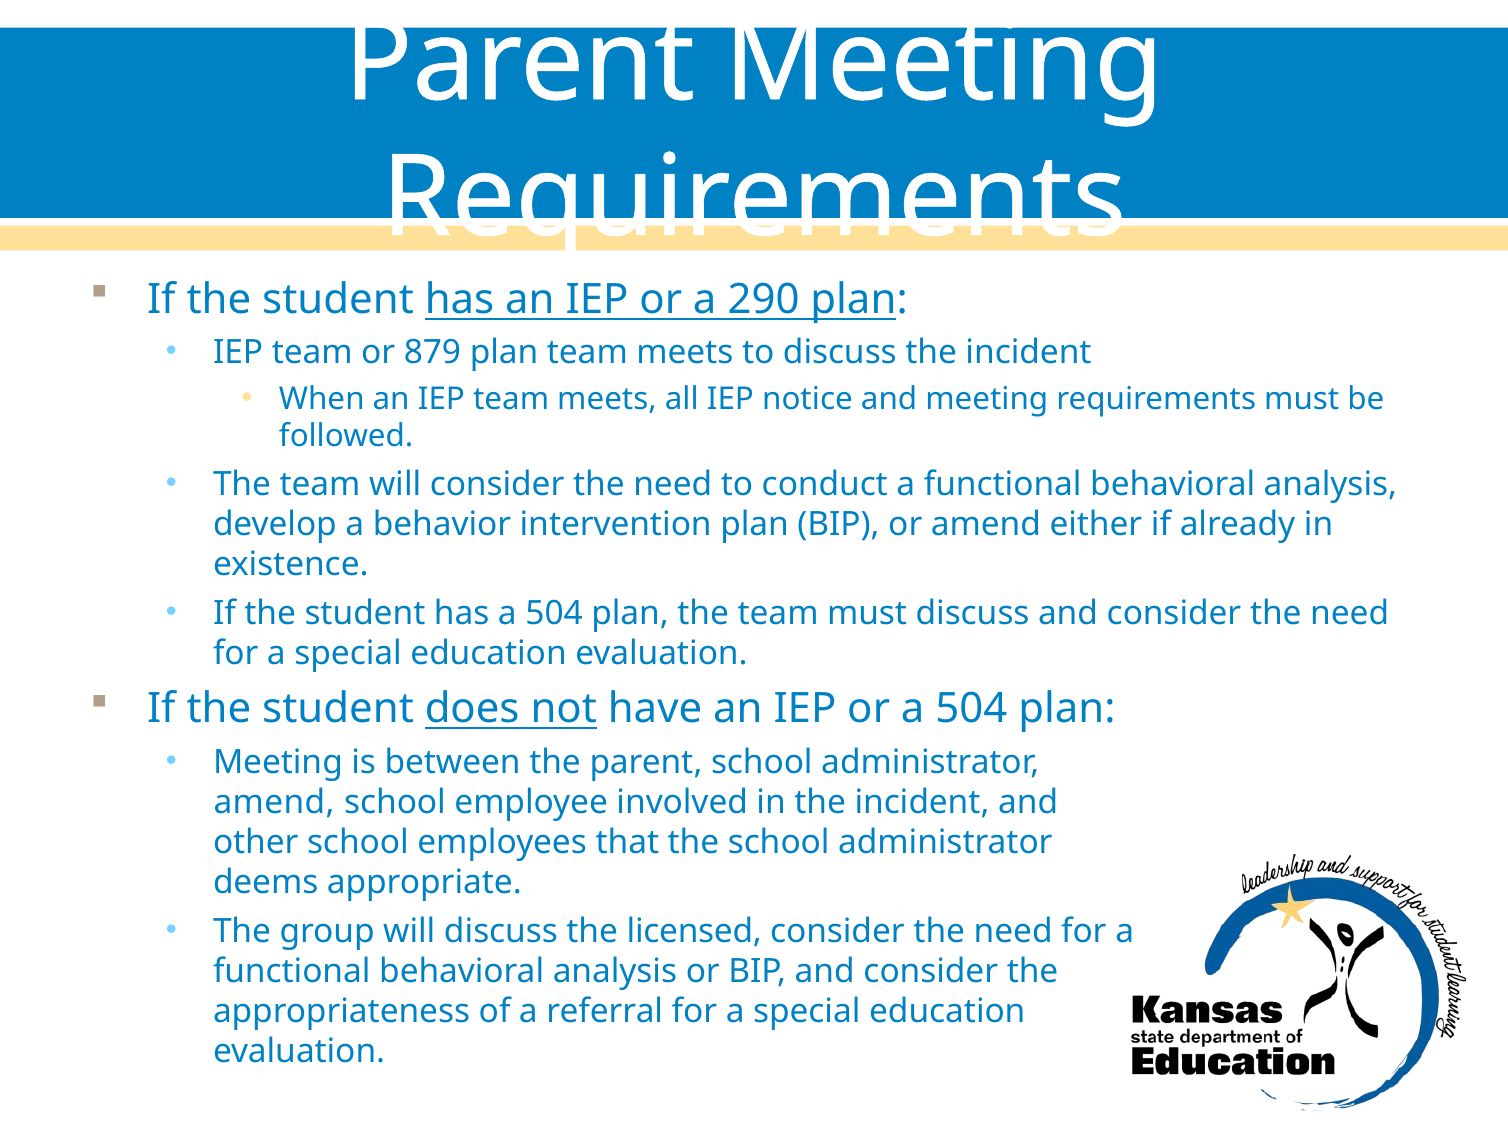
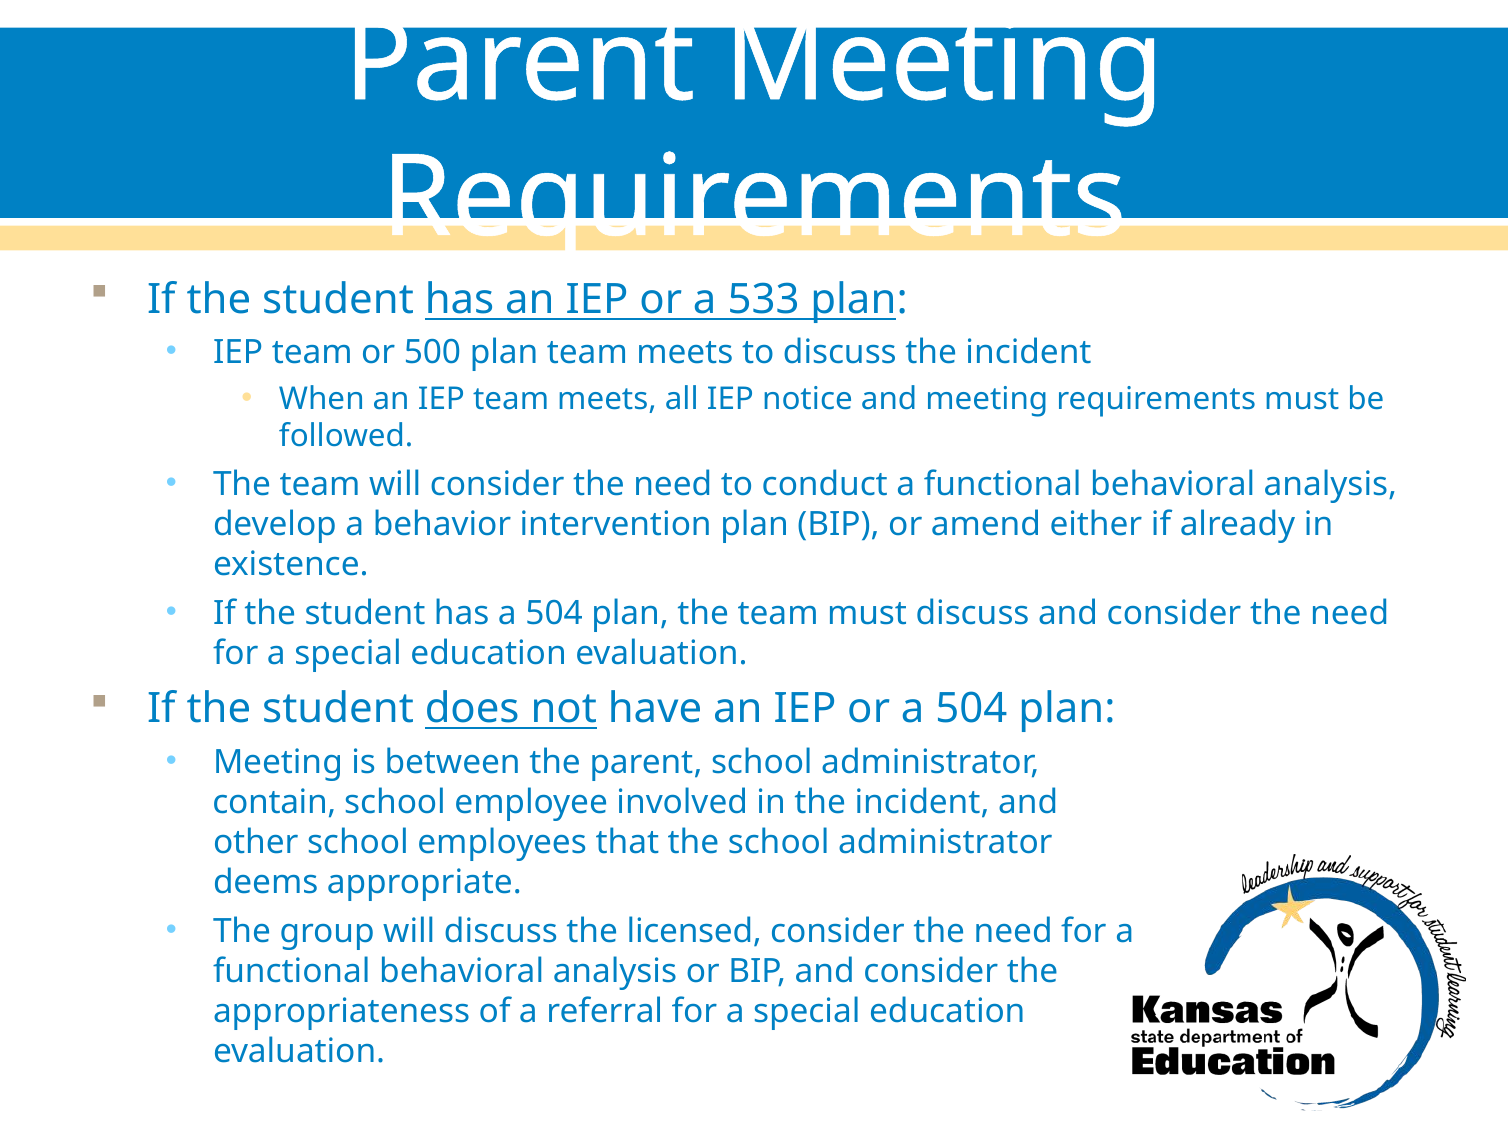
290: 290 -> 533 (764, 300)
879: 879 -> 500 (432, 353)
amend: amend -> contain (274, 802)
